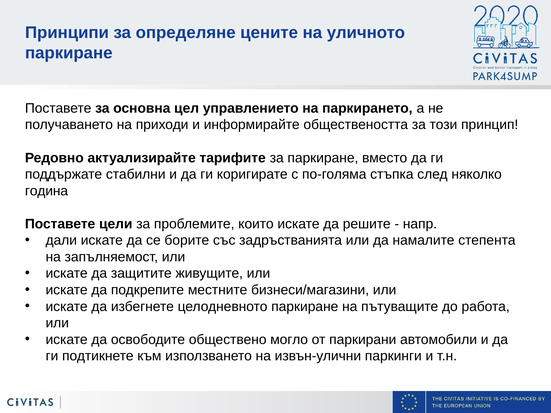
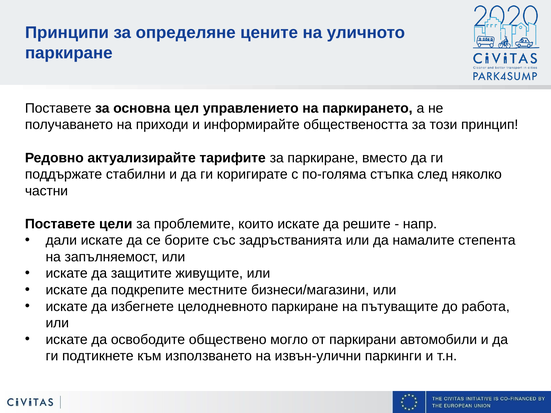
година: година -> частни (46, 191)
